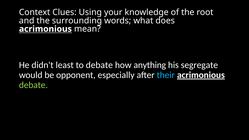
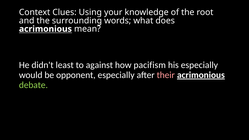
to debate: debate -> against (99, 65)
anything: anything -> pacifism (150, 65)
his segregate: segregate -> especially (199, 65)
their colour: light blue -> pink (166, 75)
